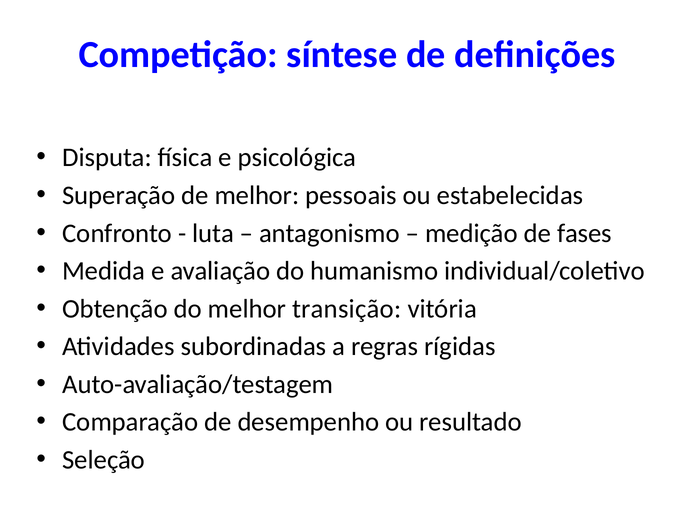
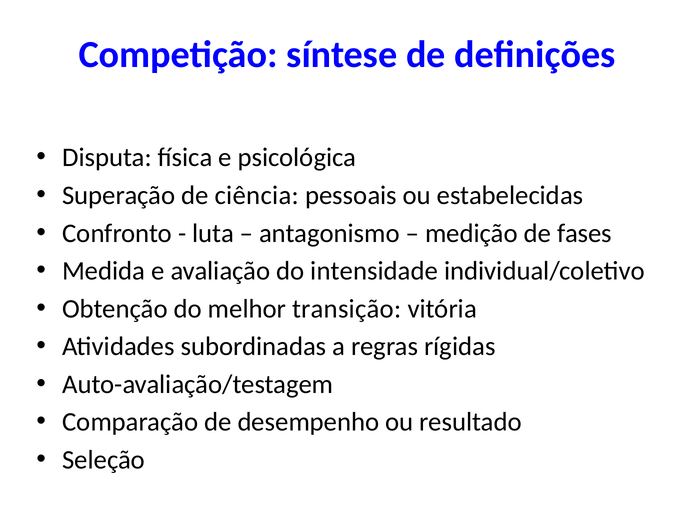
de melhor: melhor -> ciência (257, 195)
humanismo: humanismo -> intensidade (374, 271)
